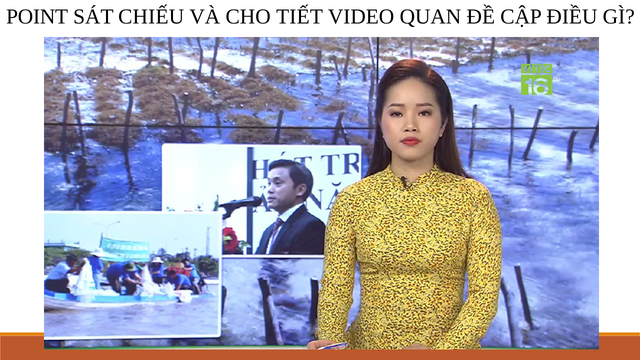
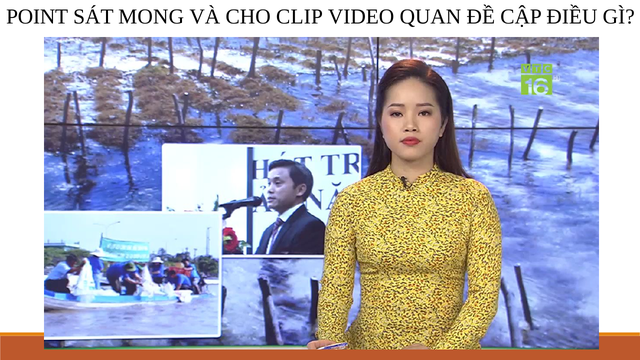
CHIẾU: CHIẾU -> MONG (151, 17)
TIẾT: TIẾT -> CLIP (300, 17)
